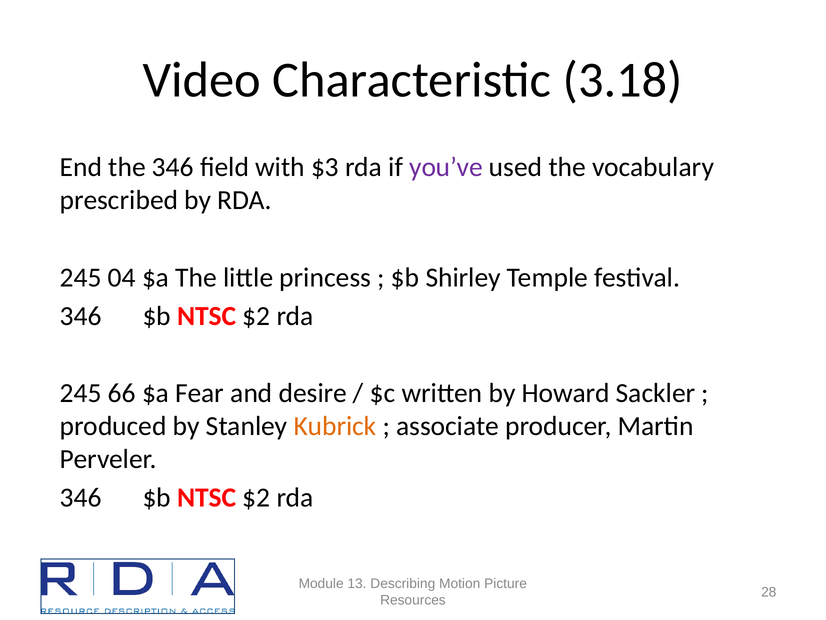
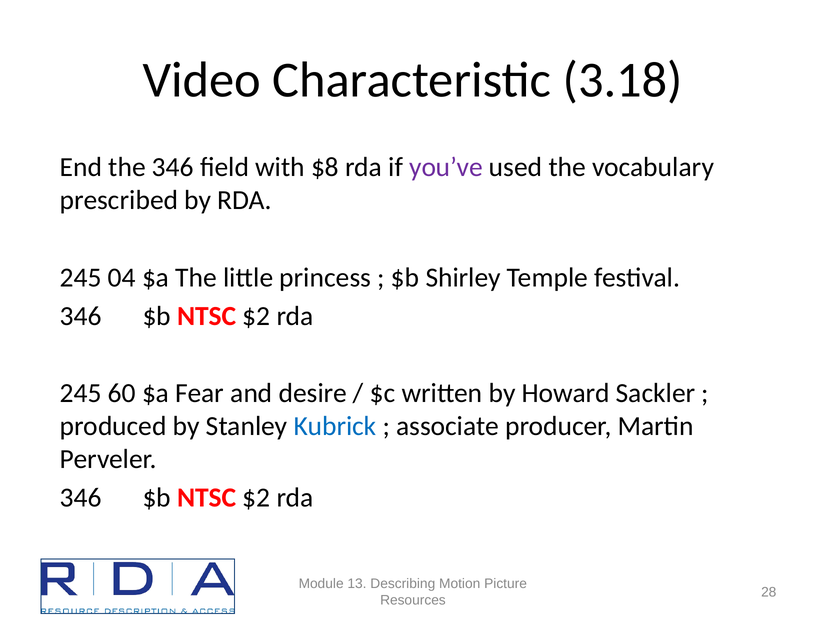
$3: $3 -> $8 (325, 167)
66: 66 -> 60 (122, 393)
Kubrick colour: orange -> blue (335, 426)
